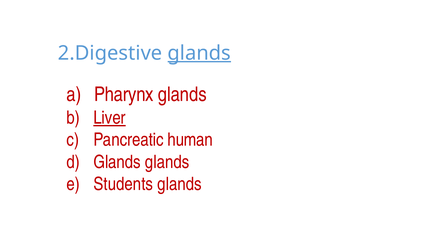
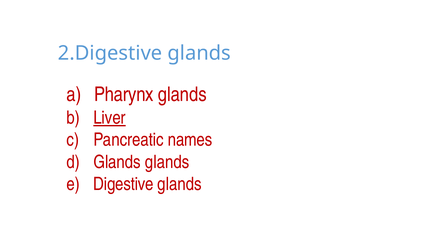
glands underline: present -> none (199, 53)
human: human -> names (190, 140)
Students: Students -> Digestive (123, 184)
